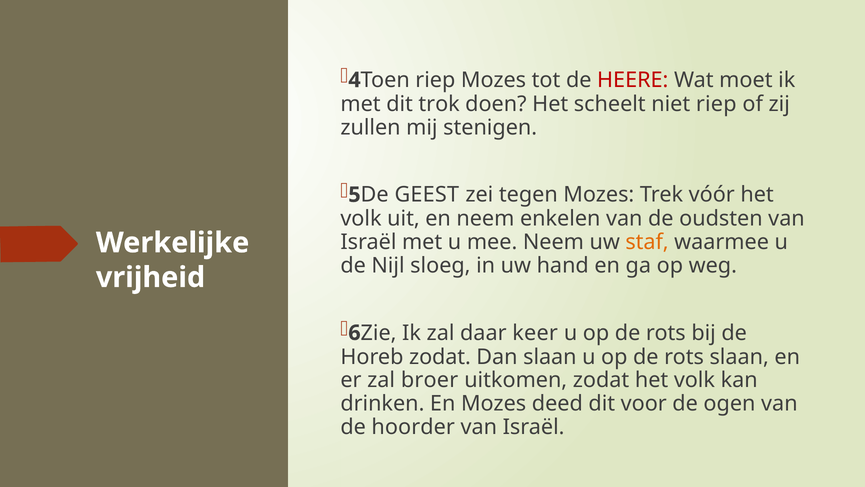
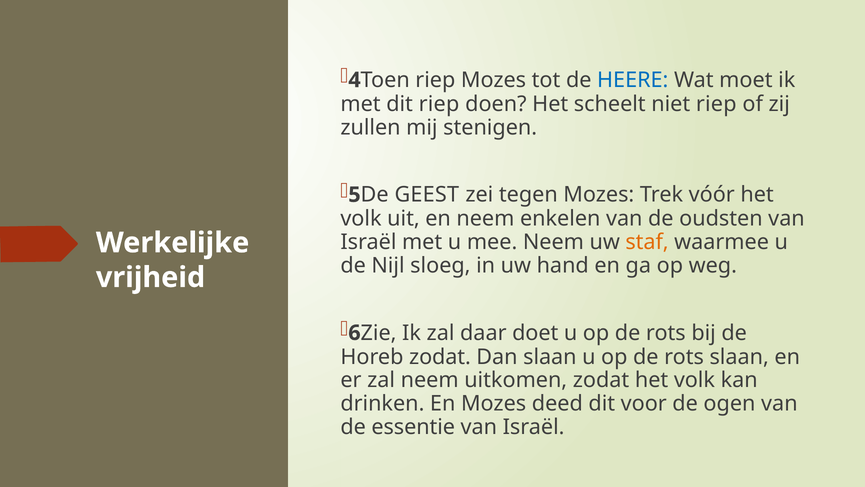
HEERE colour: red -> blue (633, 80)
dit trok: trok -> riep (439, 104)
keer: keer -> doet (535, 333)
zal broer: broer -> neem (430, 380)
hoorder: hoorder -> essentie (413, 427)
